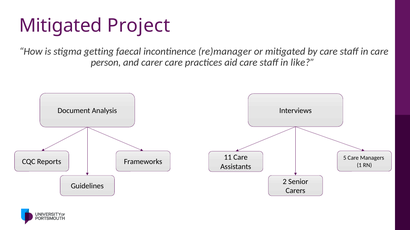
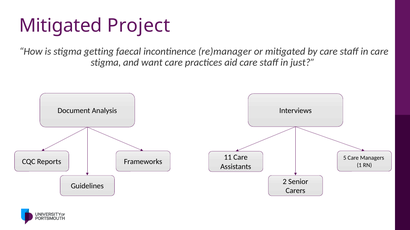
person: person -> stigma (106, 63)
carer: carer -> want (152, 63)
like: like -> just (303, 63)
